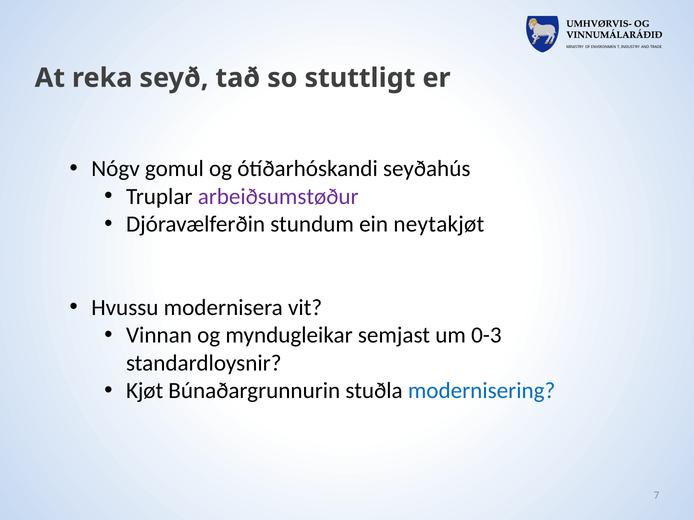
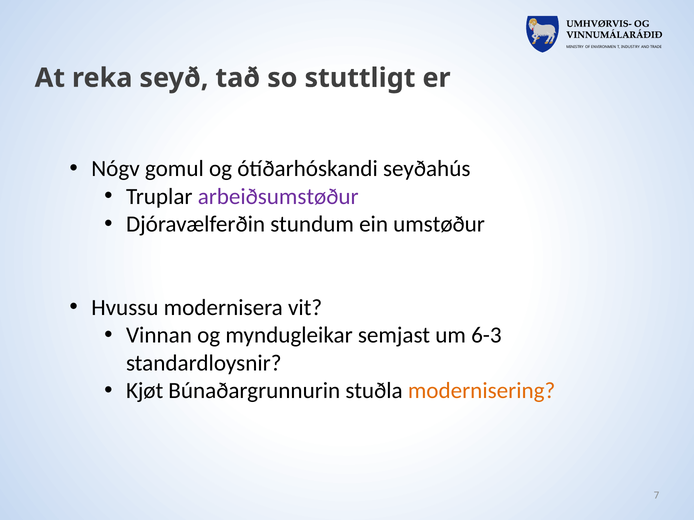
neytakjøt: neytakjøt -> umstøður (439, 224)
0-3: 0-3 -> 6-3 (486, 336)
modernisering colour: blue -> orange (482, 391)
